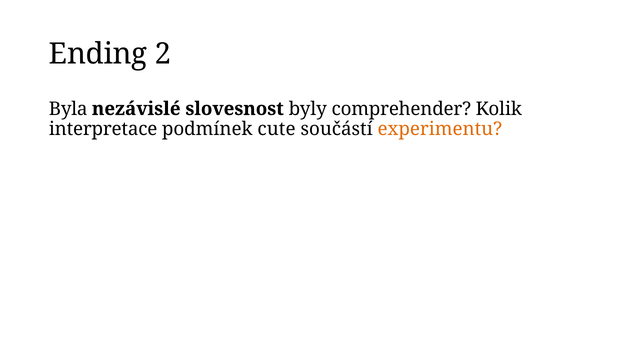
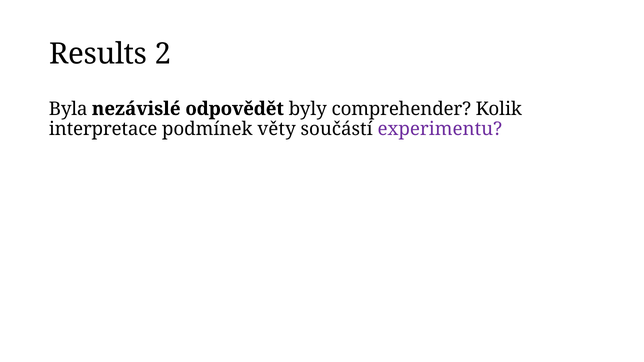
Ending: Ending -> Results (98, 54)
slovesnost: slovesnost -> odpovědět (235, 109)
cute: cute -> věty (277, 129)
experimentu colour: orange -> purple (440, 129)
